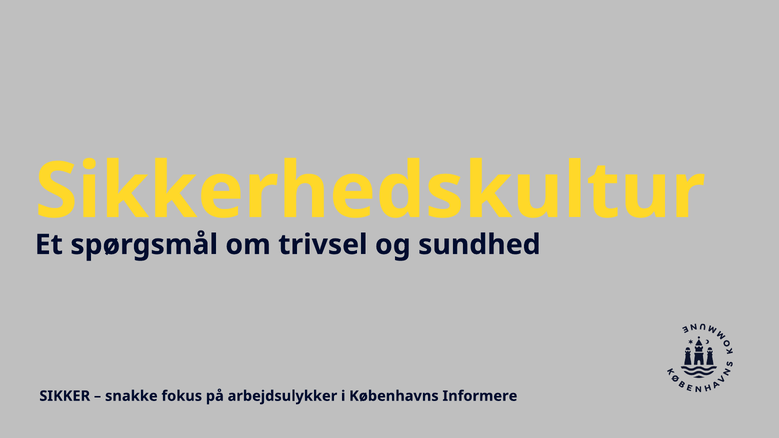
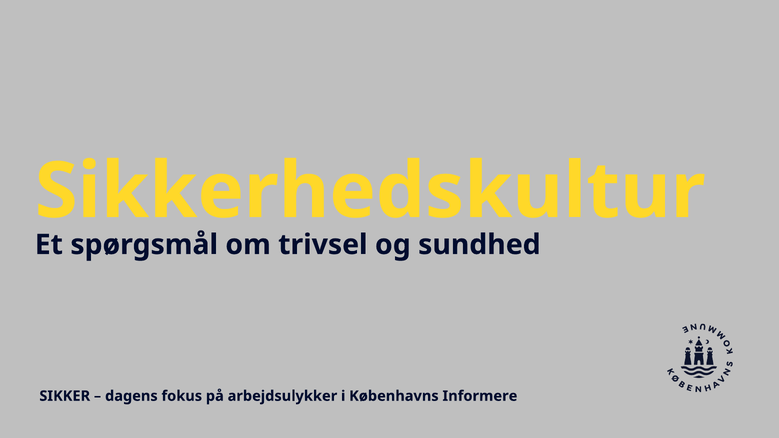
snakke: snakke -> dagens (131, 396)
